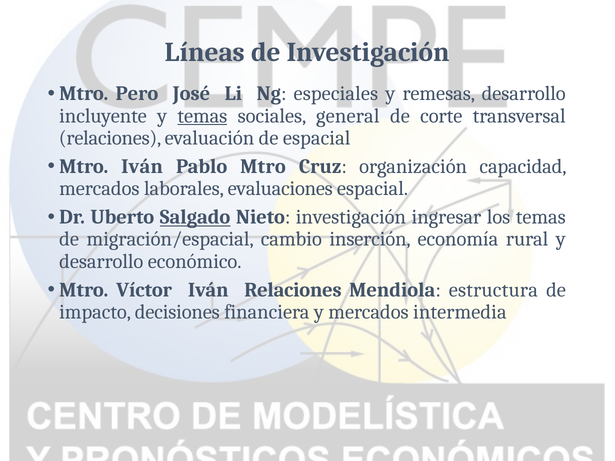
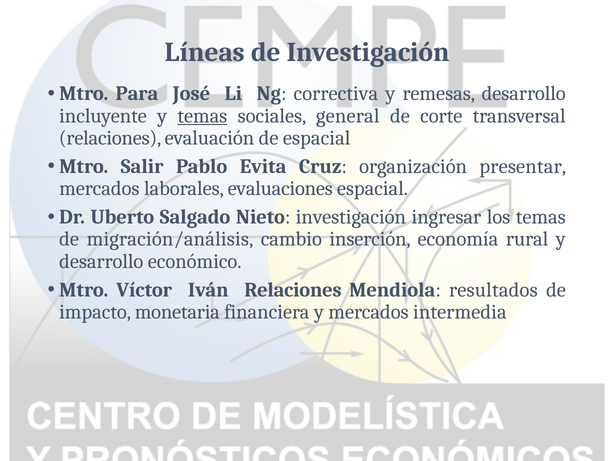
Pero: Pero -> Para (137, 94)
especiales: especiales -> correctiva (336, 94)
Mtro Iván: Iván -> Salir (142, 167)
Pablo Mtro: Mtro -> Evita (263, 167)
capacidad: capacidad -> presentar (523, 167)
Salgado underline: present -> none (195, 217)
migración/espacial: migración/espacial -> migración/análisis (170, 239)
estructura: estructura -> resultados (493, 290)
decisiones: decisiones -> monetaria (177, 312)
